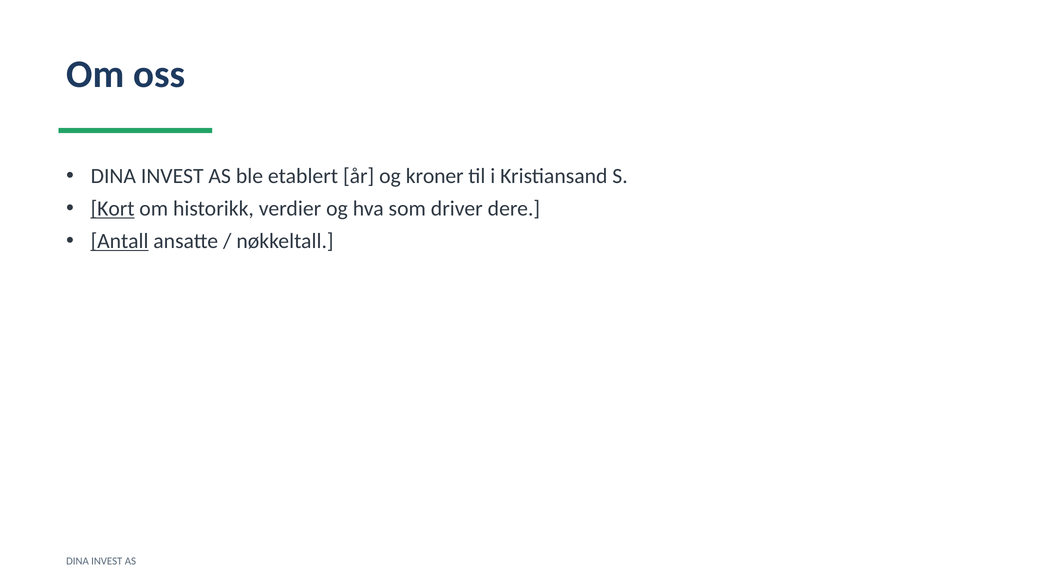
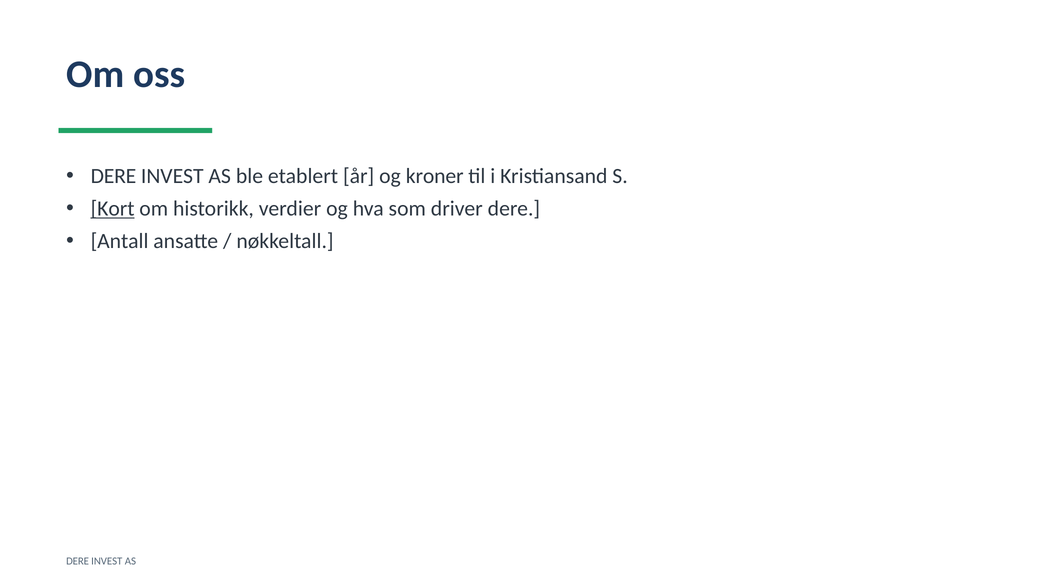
DINA: DINA -> DERE (113, 176)
Antall underline: present -> none (120, 241)
DINA: DINA -> DERE (78, 562)
